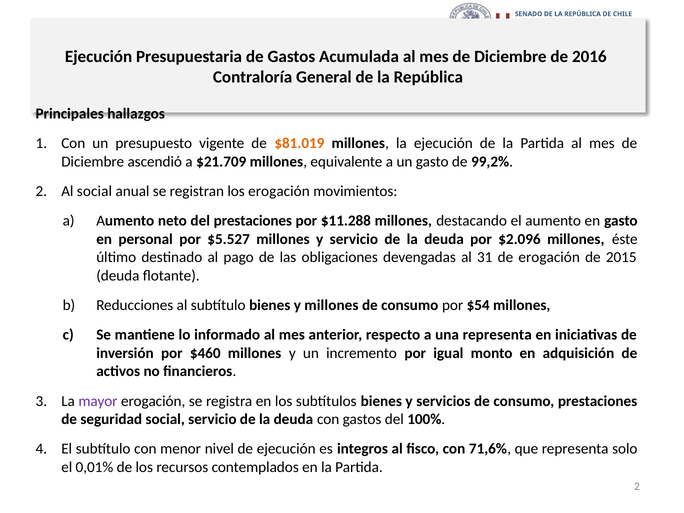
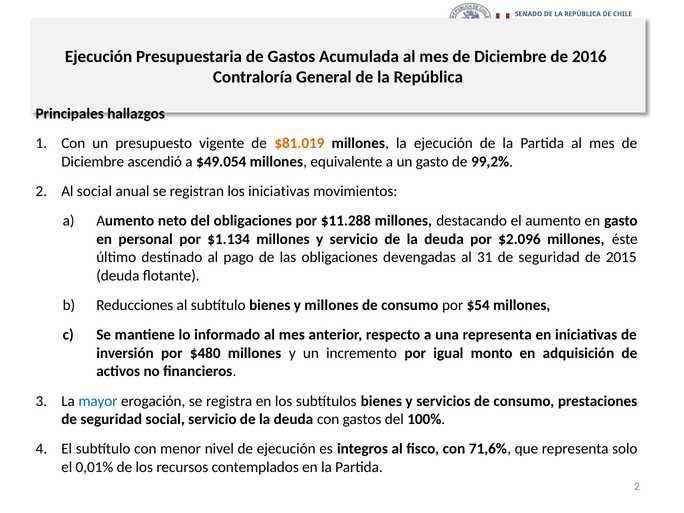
$21.709: $21.709 -> $49.054 (221, 162)
los erogación: erogación -> iniciativas (279, 191)
del prestaciones: prestaciones -> obligaciones (253, 221)
$5.527: $5.527 -> $1.134 (229, 239)
31 de erogación: erogación -> seguridad (549, 257)
$460: $460 -> $480 (205, 353)
mayor colour: purple -> blue (98, 401)
